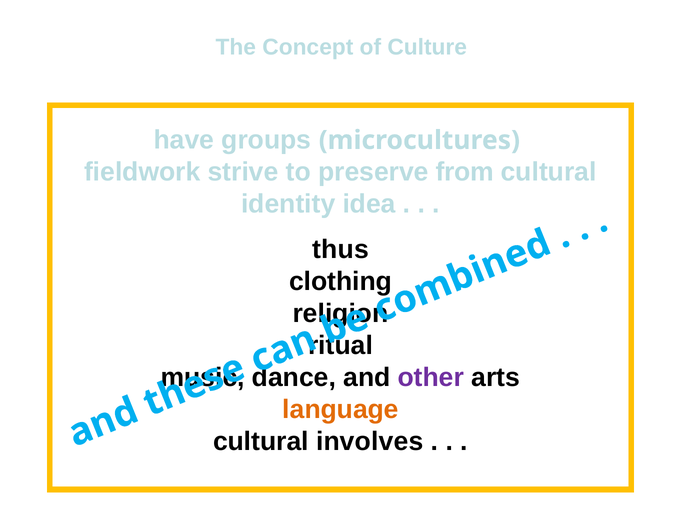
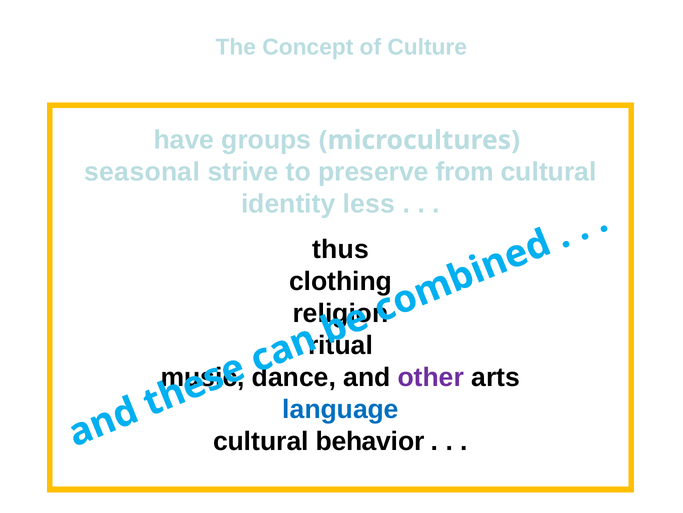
fieldwork: fieldwork -> seasonal (142, 172)
idea: idea -> less (369, 204)
language colour: orange -> blue (341, 409)
involves: involves -> behavior (370, 441)
